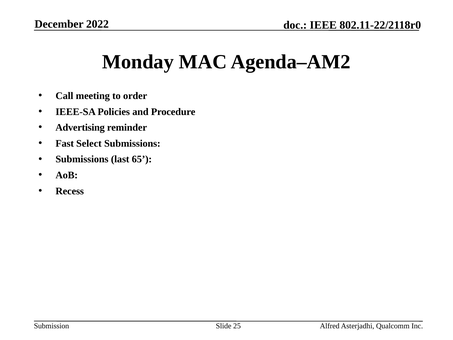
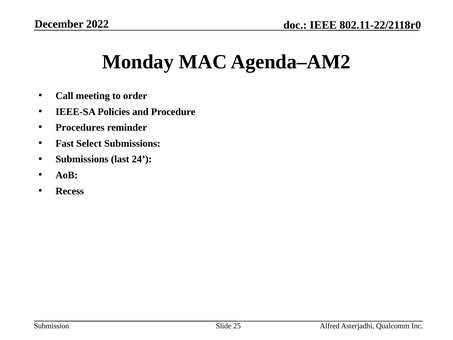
Advertising: Advertising -> Procedures (80, 127)
65: 65 -> 24 (142, 159)
